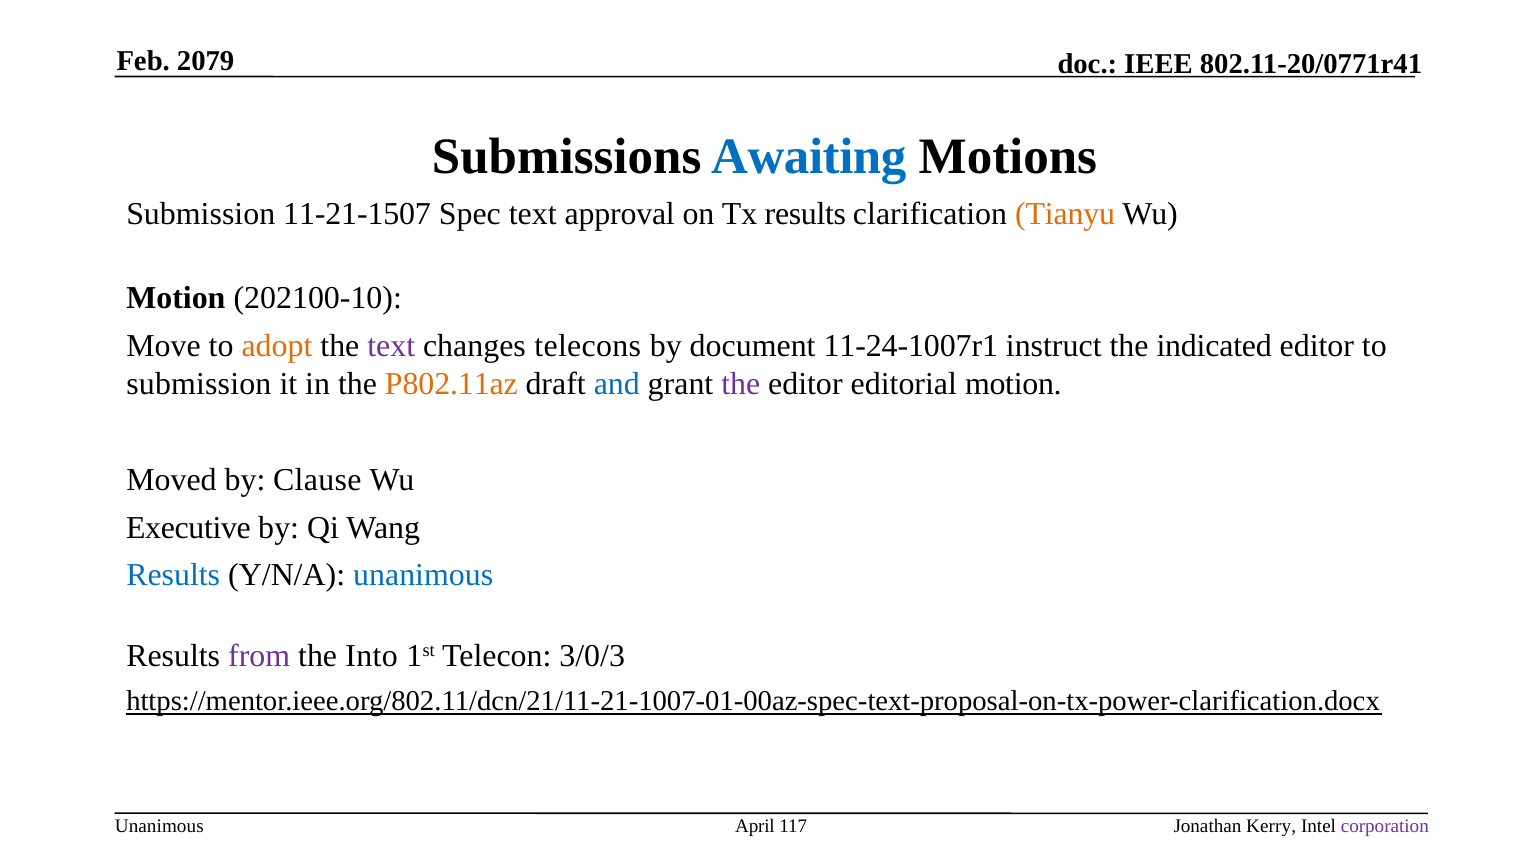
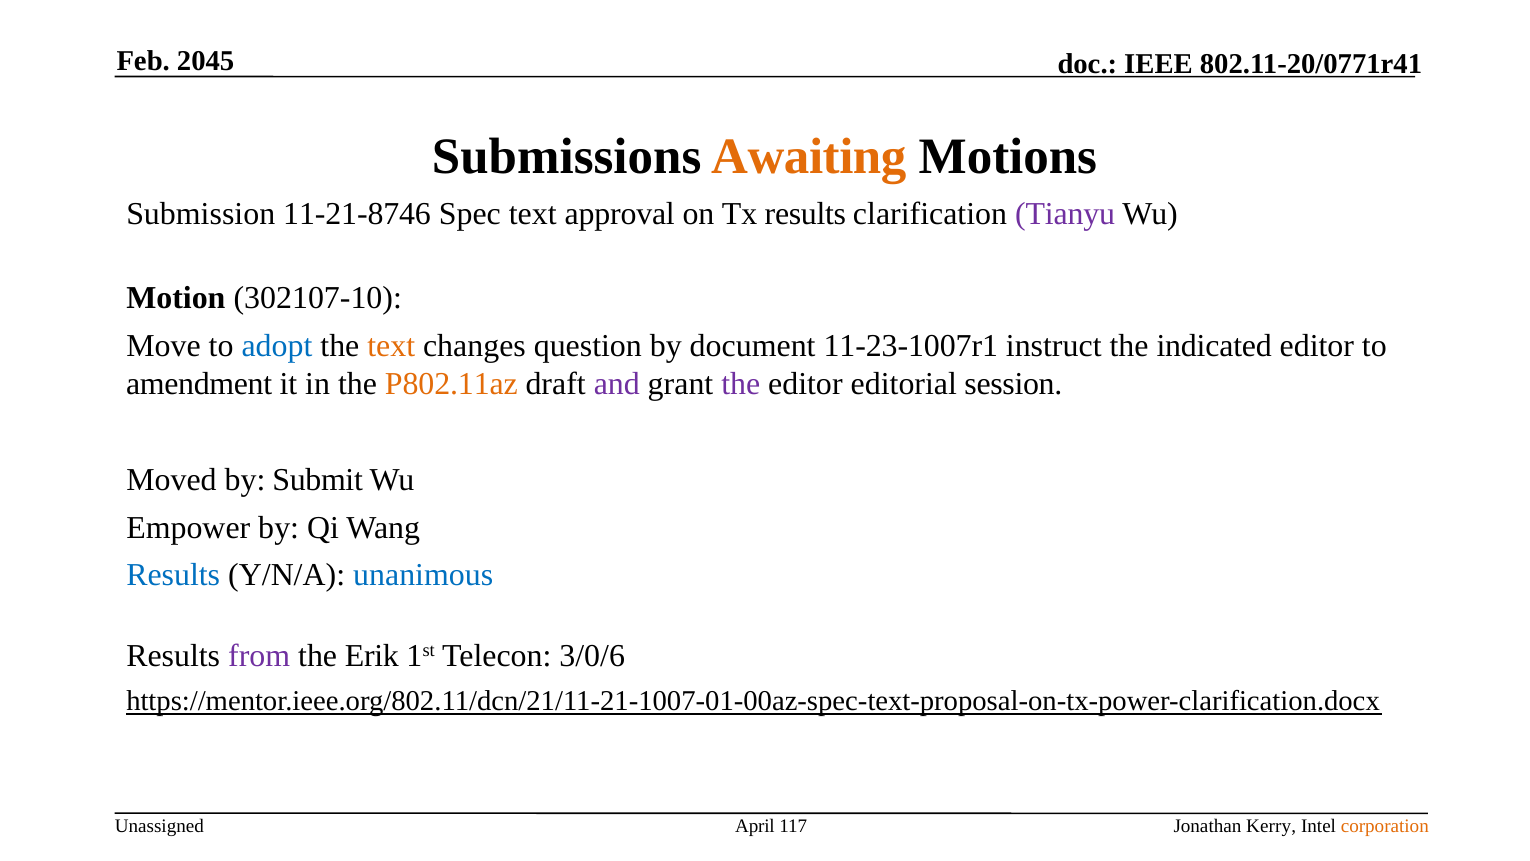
2079: 2079 -> 2045 (206, 61)
Awaiting colour: blue -> orange (809, 156)
11-21-1507: 11-21-1507 -> 11-21-8746 (357, 213)
Tianyu colour: orange -> purple (1065, 213)
202100-10: 202100-10 -> 302107-10 (318, 298)
adopt colour: orange -> blue (277, 346)
text colour: purple -> orange (391, 346)
telecons: telecons -> question (588, 346)
11-24-1007r1: 11-24-1007r1 -> 11-23-1007r1 (911, 346)
submission: submission -> amendment (199, 384)
and colour: blue -> purple (617, 384)
editorial motion: motion -> session (1013, 384)
Clause: Clause -> Submit (318, 479)
Executive: Executive -> Empower (188, 527)
Into: Into -> Erik (372, 656)
3/0/3: 3/0/3 -> 3/0/6 (592, 656)
Unanimous: Unanimous -> Unassigned (159, 825)
corporation colour: purple -> orange (1385, 825)
